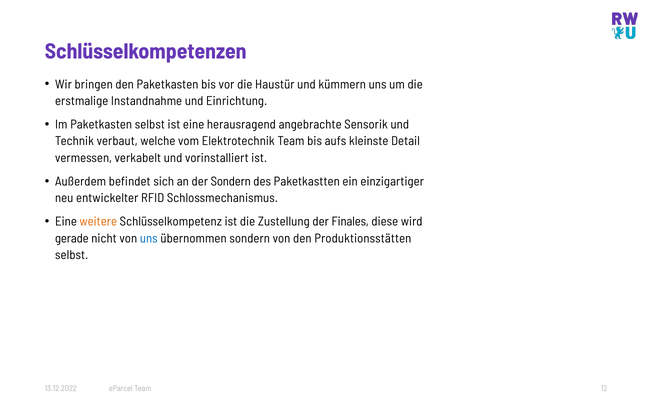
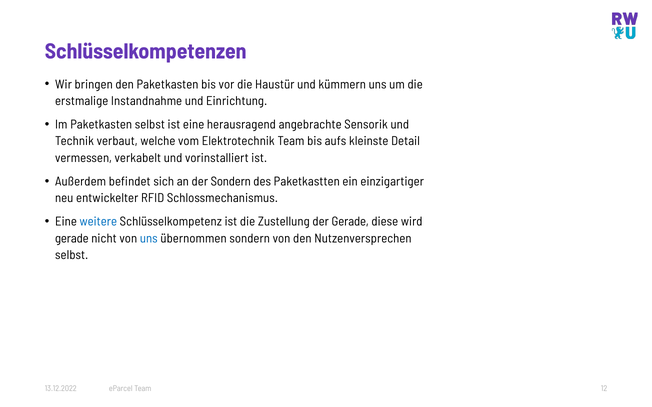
weitere colour: orange -> blue (98, 222)
der Finales: Finales -> Gerade (350, 222)
Produktionsstätten: Produktionsstätten -> Nutzenversprechen (363, 239)
